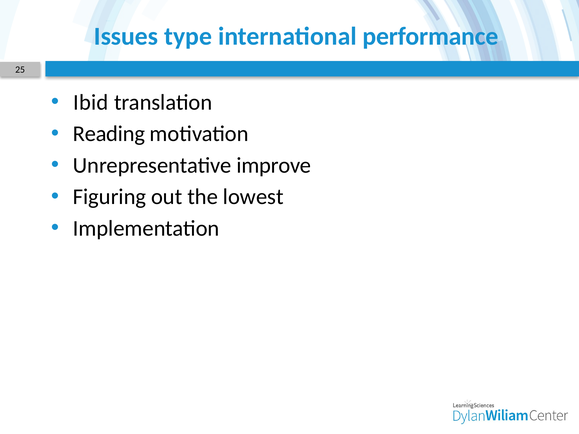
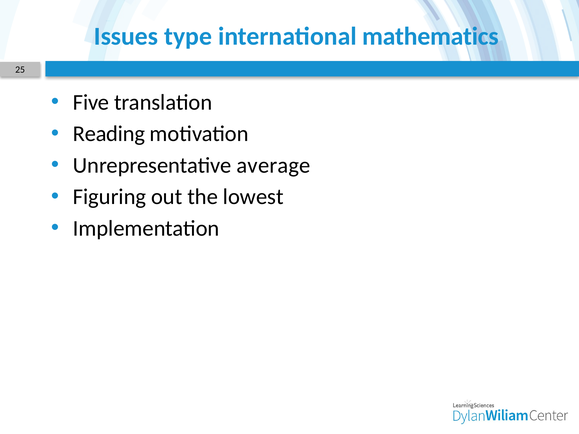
performance: performance -> mathematics (430, 36)
Ibid: Ibid -> Five (91, 102)
improve: improve -> average (274, 165)
